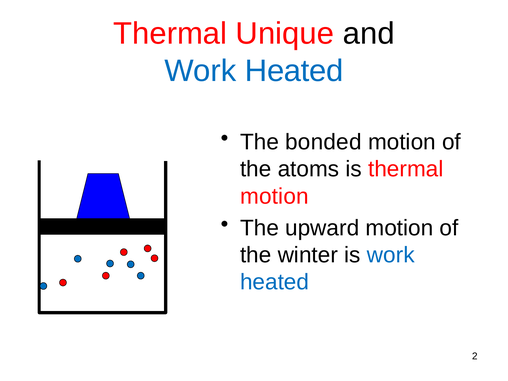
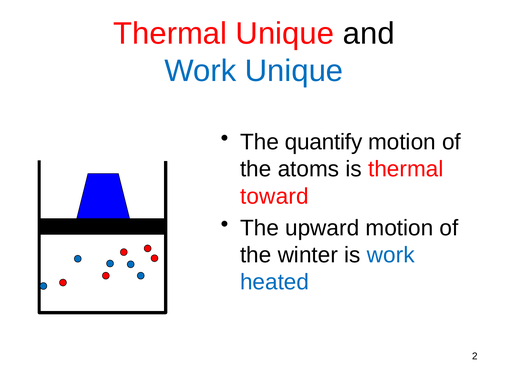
Heated: Heated -> Unique (294, 71)
bonded: bonded -> quantify (324, 142)
motion: motion -> toward (274, 196)
